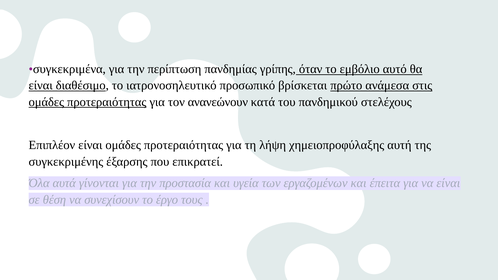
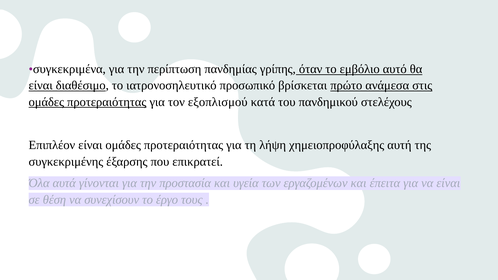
ανανεώνουν: ανανεώνουν -> εξοπλισμού (218, 102)
